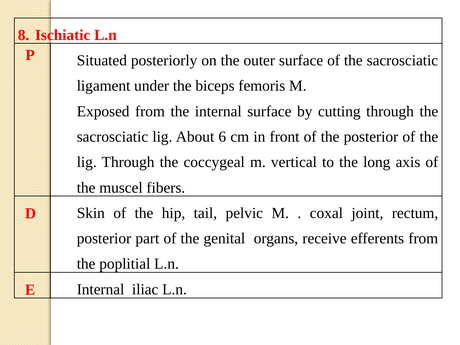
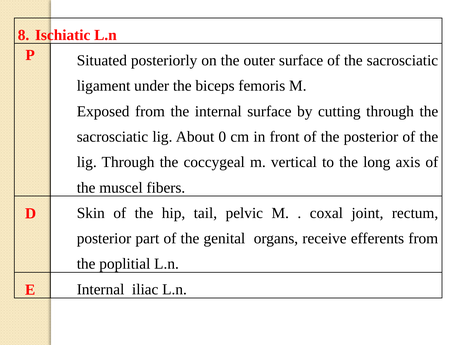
6: 6 -> 0 (222, 137)
